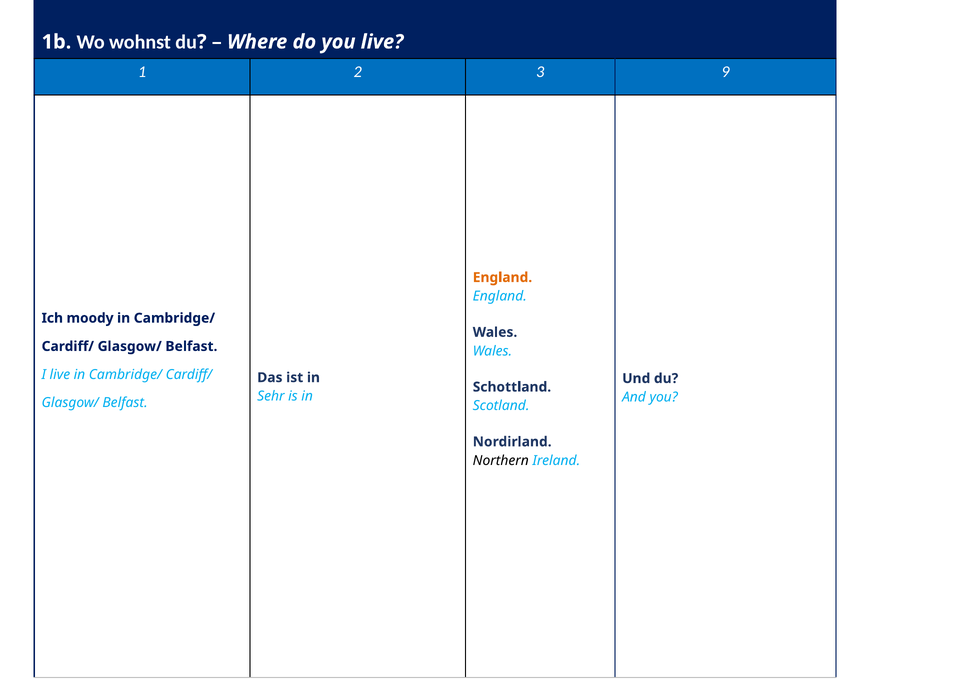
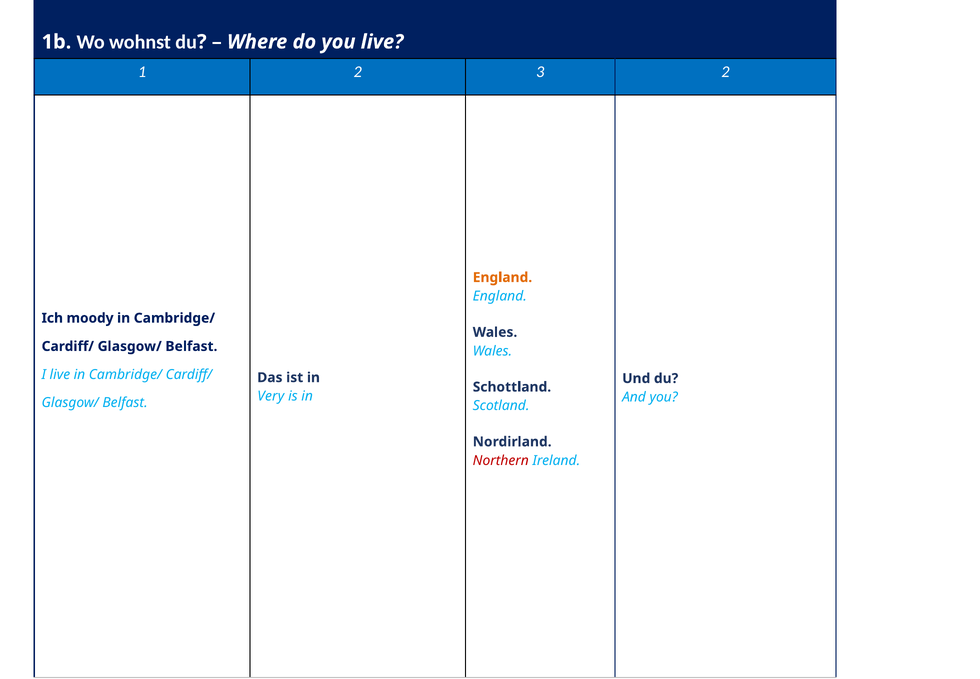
3 9: 9 -> 2 (726, 72)
Sehr: Sehr -> Very (271, 396)
Northern colour: black -> red (501, 460)
